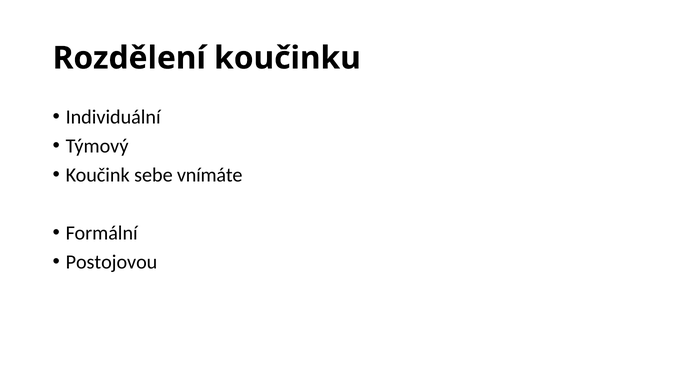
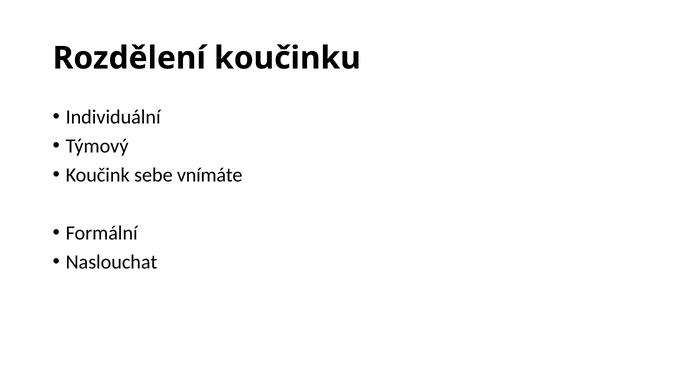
Postojovou: Postojovou -> Naslouchat (111, 262)
